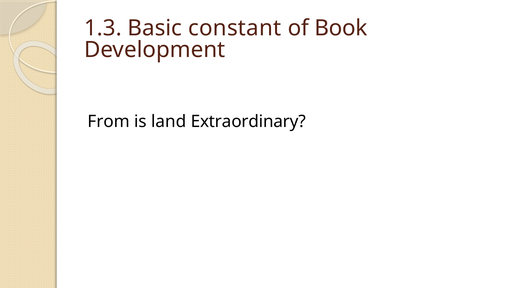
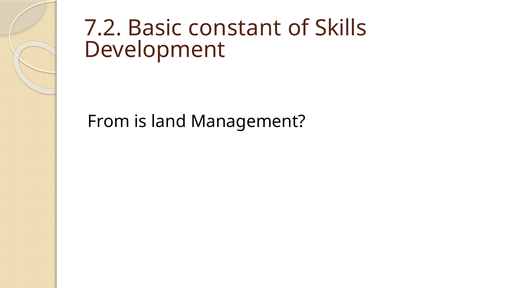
1.3: 1.3 -> 7.2 (103, 28)
Book: Book -> Skills (341, 28)
Extraordinary: Extraordinary -> Management (248, 122)
